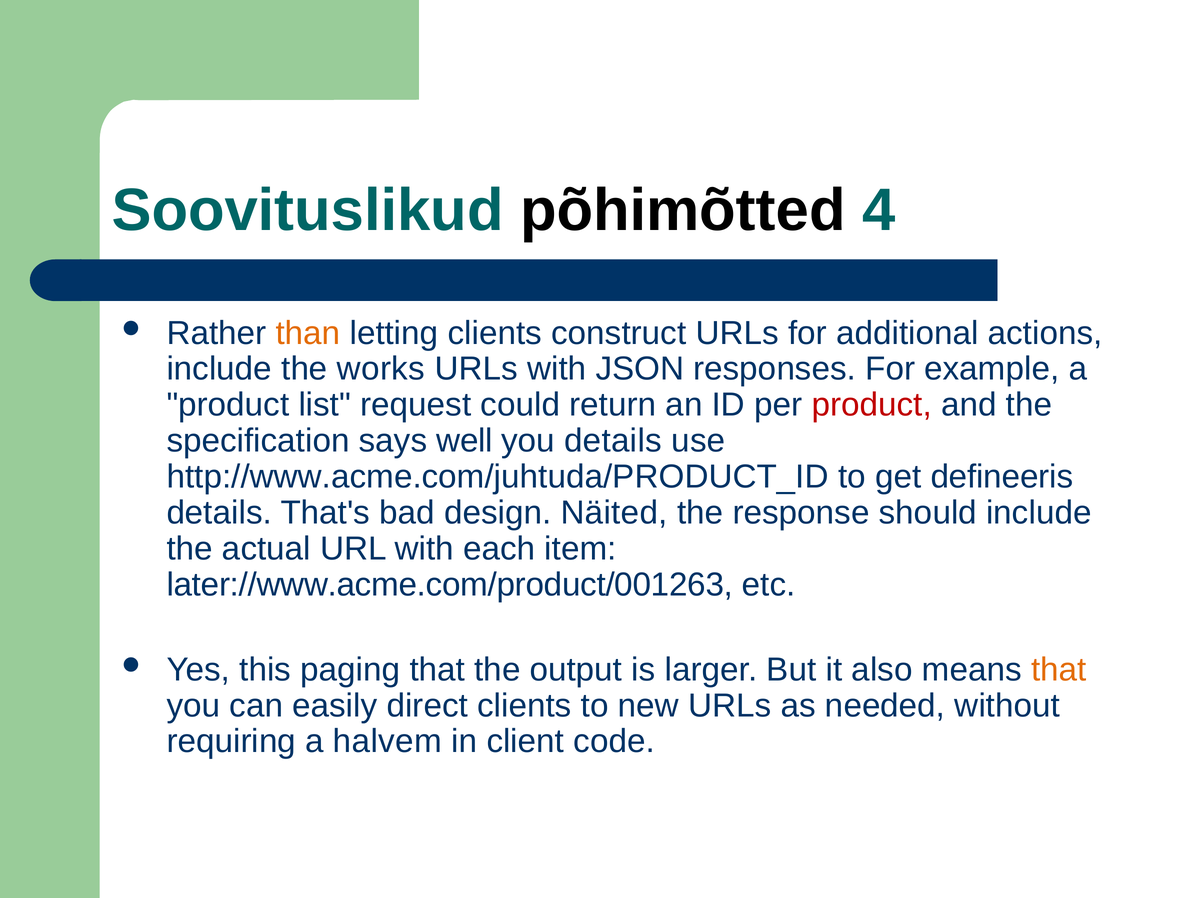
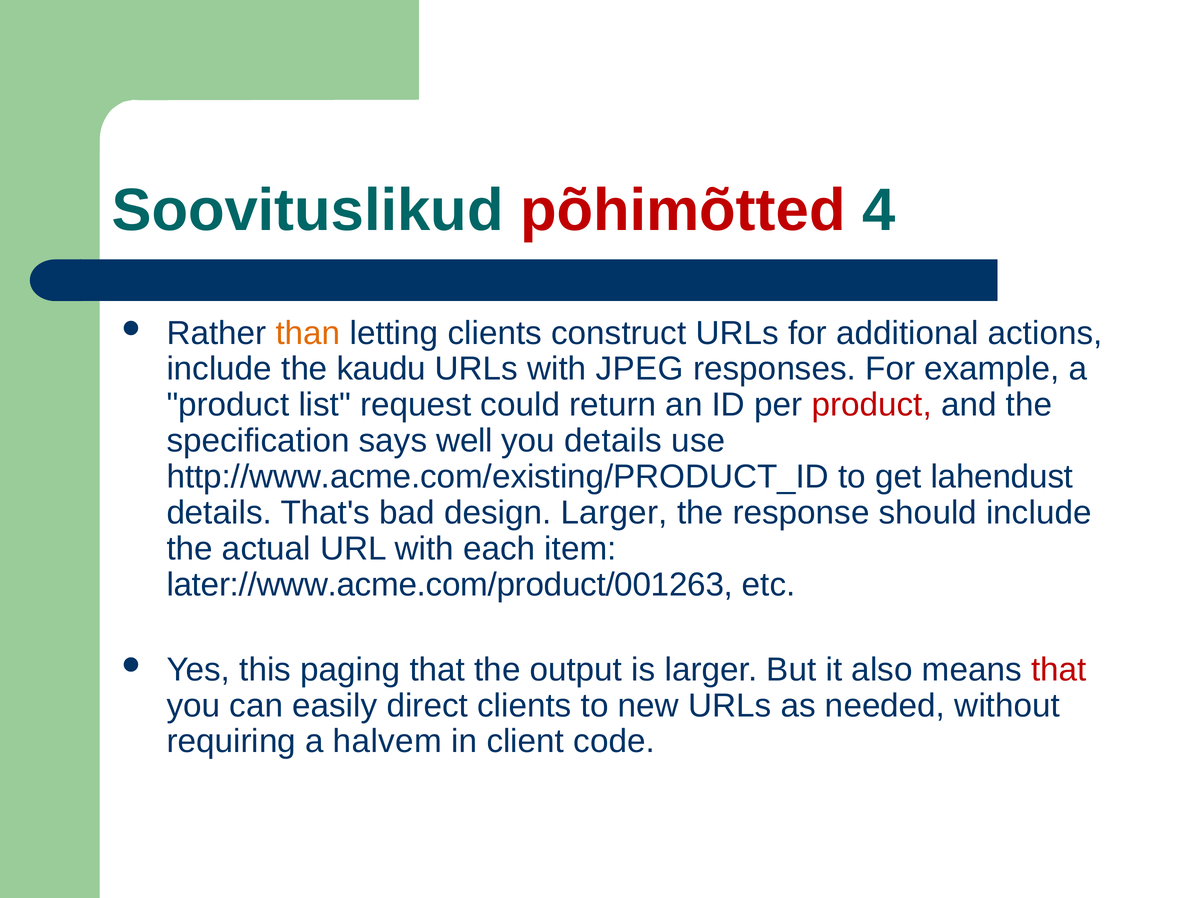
põhimõtted colour: black -> red (683, 211)
works: works -> kaudu (381, 369)
JSON: JSON -> JPEG (640, 369)
http://www.acme.com/juhtuda/PRODUCT_ID: http://www.acme.com/juhtuda/PRODUCT_ID -> http://www.acme.com/existing/PRODUCT_ID (498, 477)
defineeris: defineeris -> lahendust (1002, 477)
design Näited: Näited -> Larger (614, 513)
that colour: orange -> red (1059, 669)
